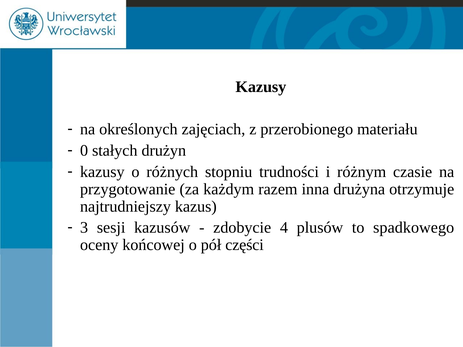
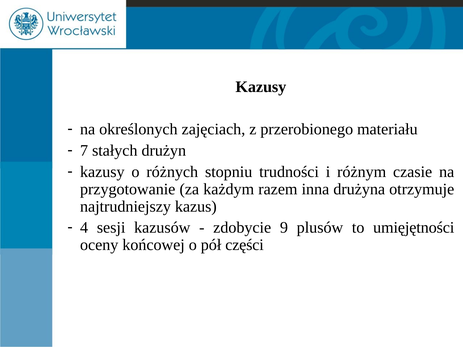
0: 0 -> 7 (84, 151)
3: 3 -> 4 (84, 228)
4: 4 -> 9 (284, 228)
spadkowego: spadkowego -> umięjętności (414, 228)
